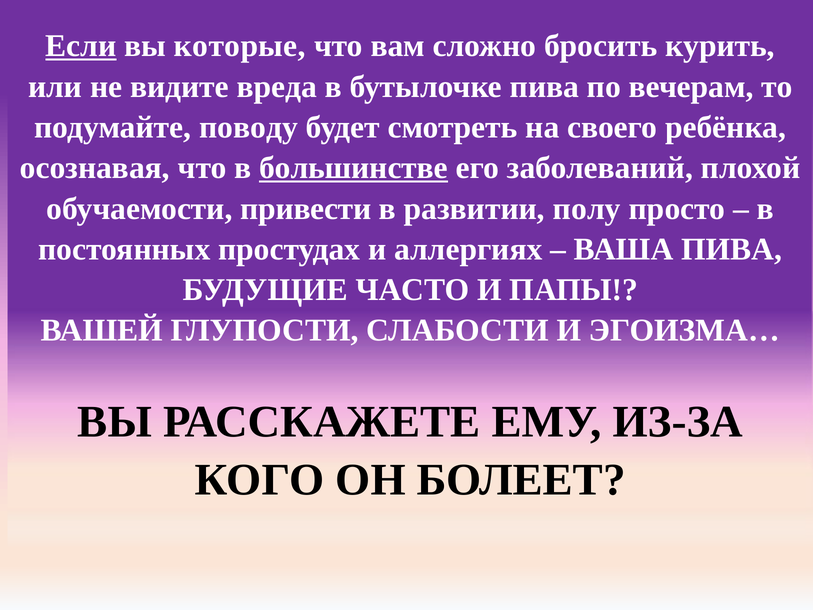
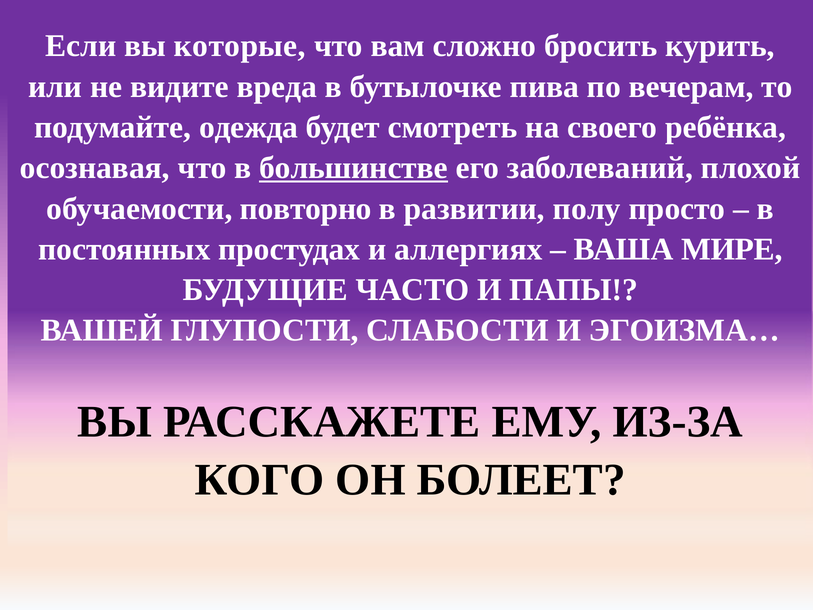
Если underline: present -> none (81, 46)
поводу: поводу -> одежда (249, 127)
привести: привести -> повторно (306, 208)
ВАША ПИВА: ПИВА -> МИРЕ (732, 249)
